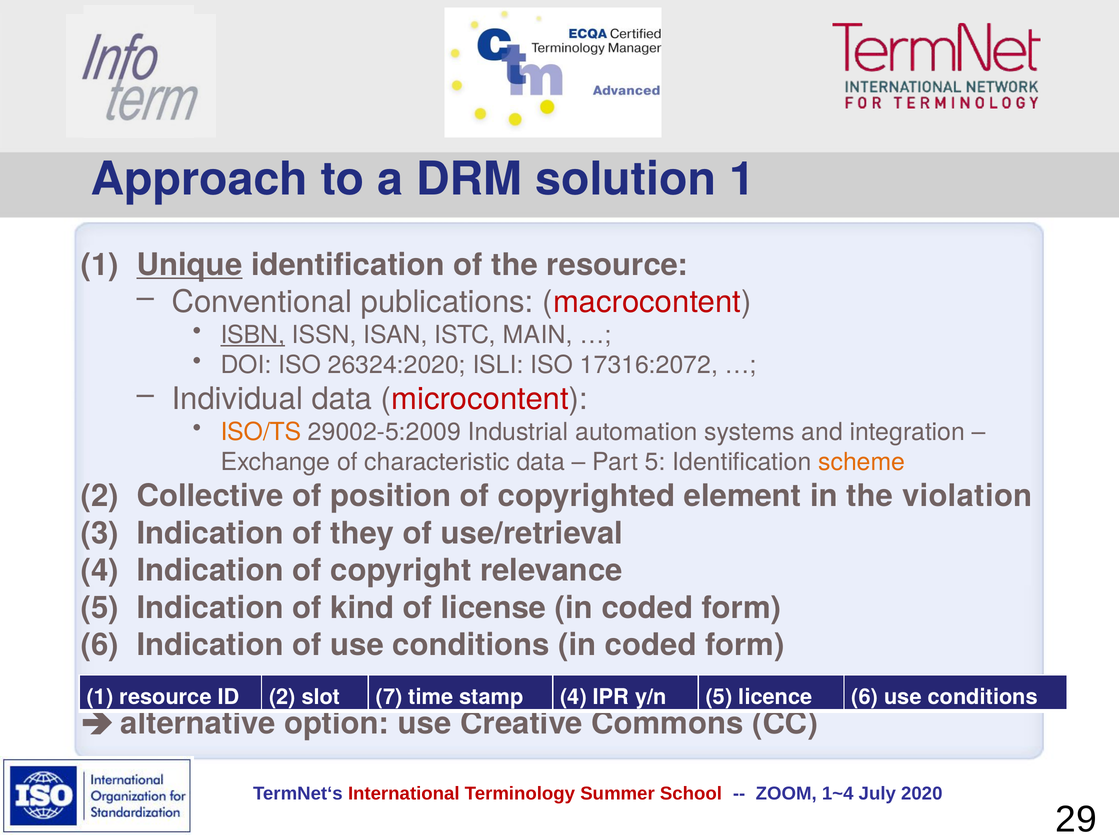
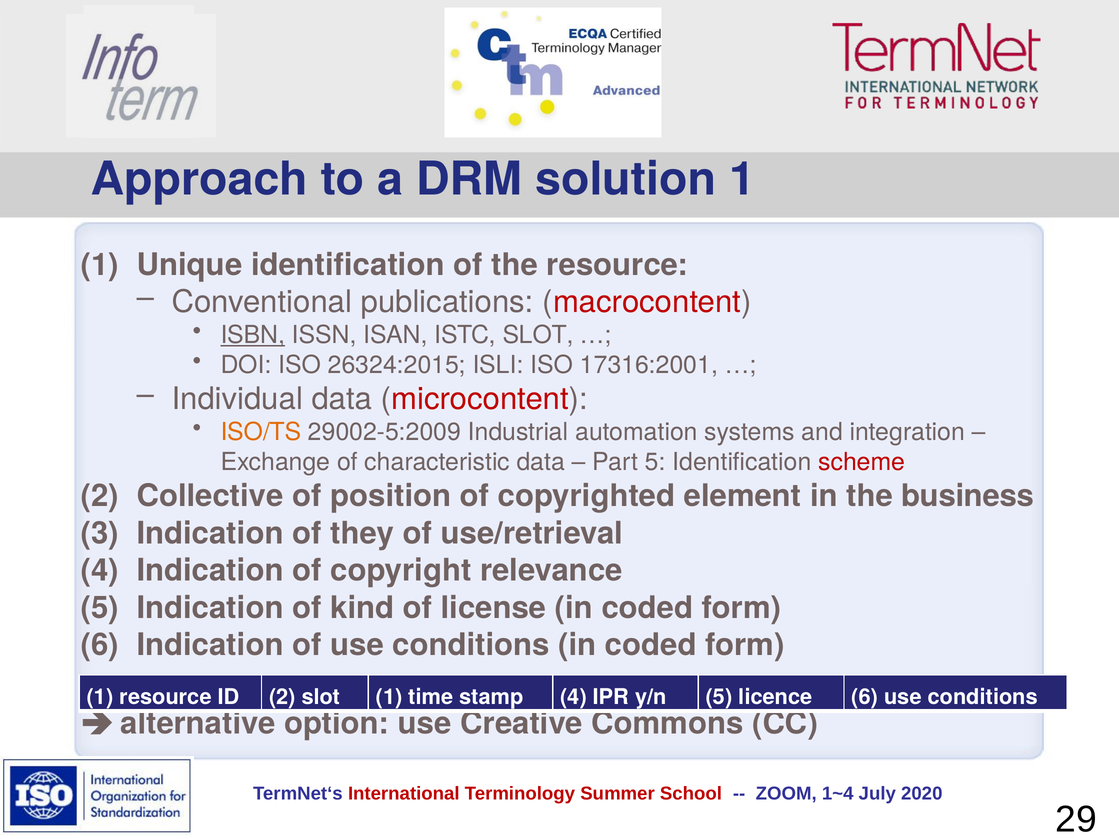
Unique underline: present -> none (189, 265)
ISTC MAIN: MAIN -> SLOT (538, 335)
26324:2020: 26324:2020 -> 26324:2015 (397, 365)
17316:2072: 17316:2072 -> 17316:2001 (649, 365)
scheme colour: orange -> red (862, 462)
violation: violation -> business (968, 496)
slot 7: 7 -> 1 (389, 697)
